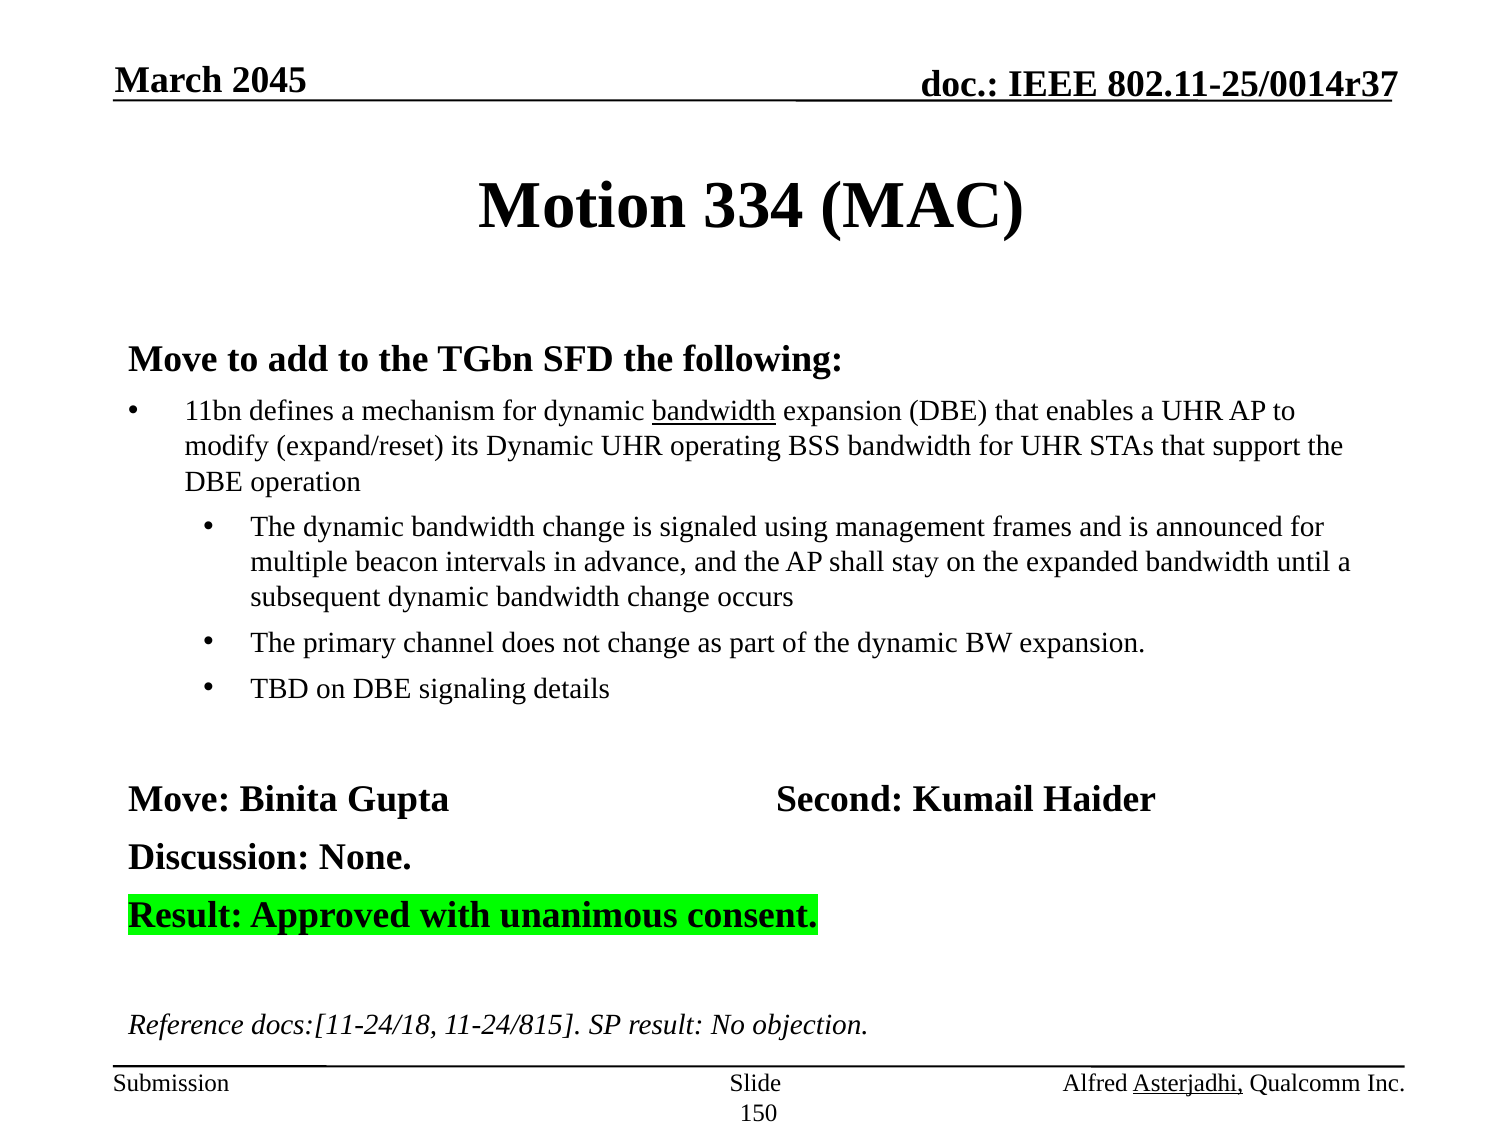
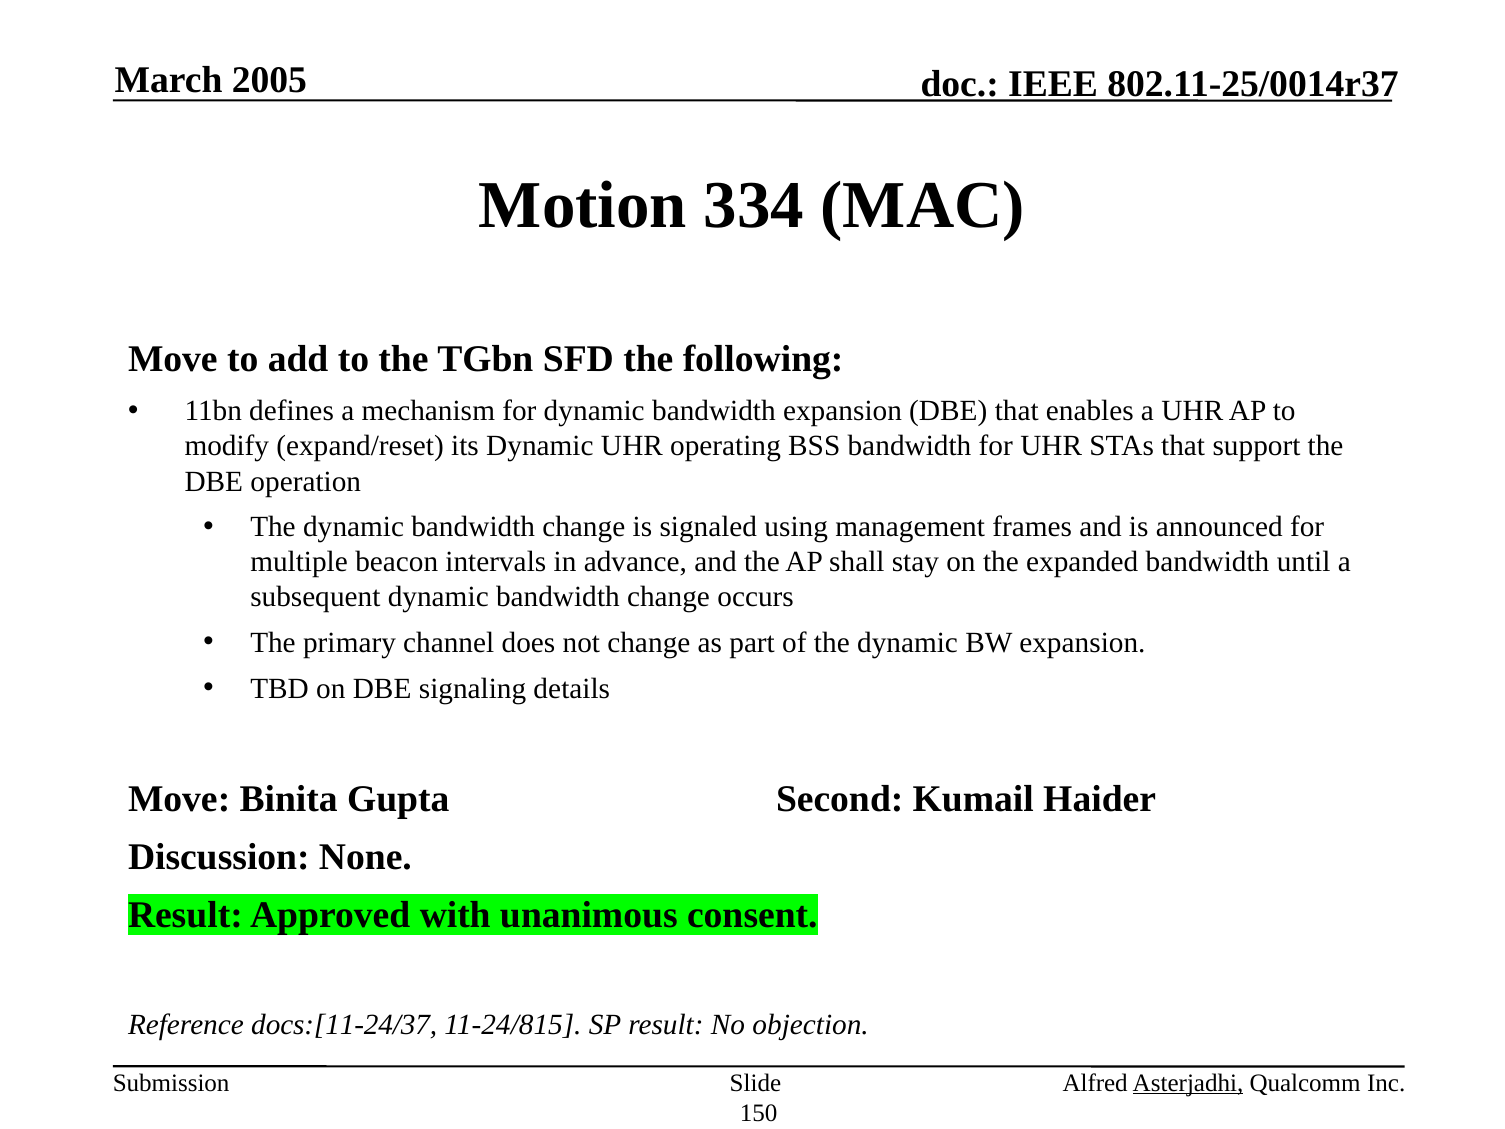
2045: 2045 -> 2005 (269, 80)
bandwidth underline: present -> none (714, 411)
docs:[11-24/18: docs:[11-24/18 -> docs:[11-24/37 (344, 1024)
